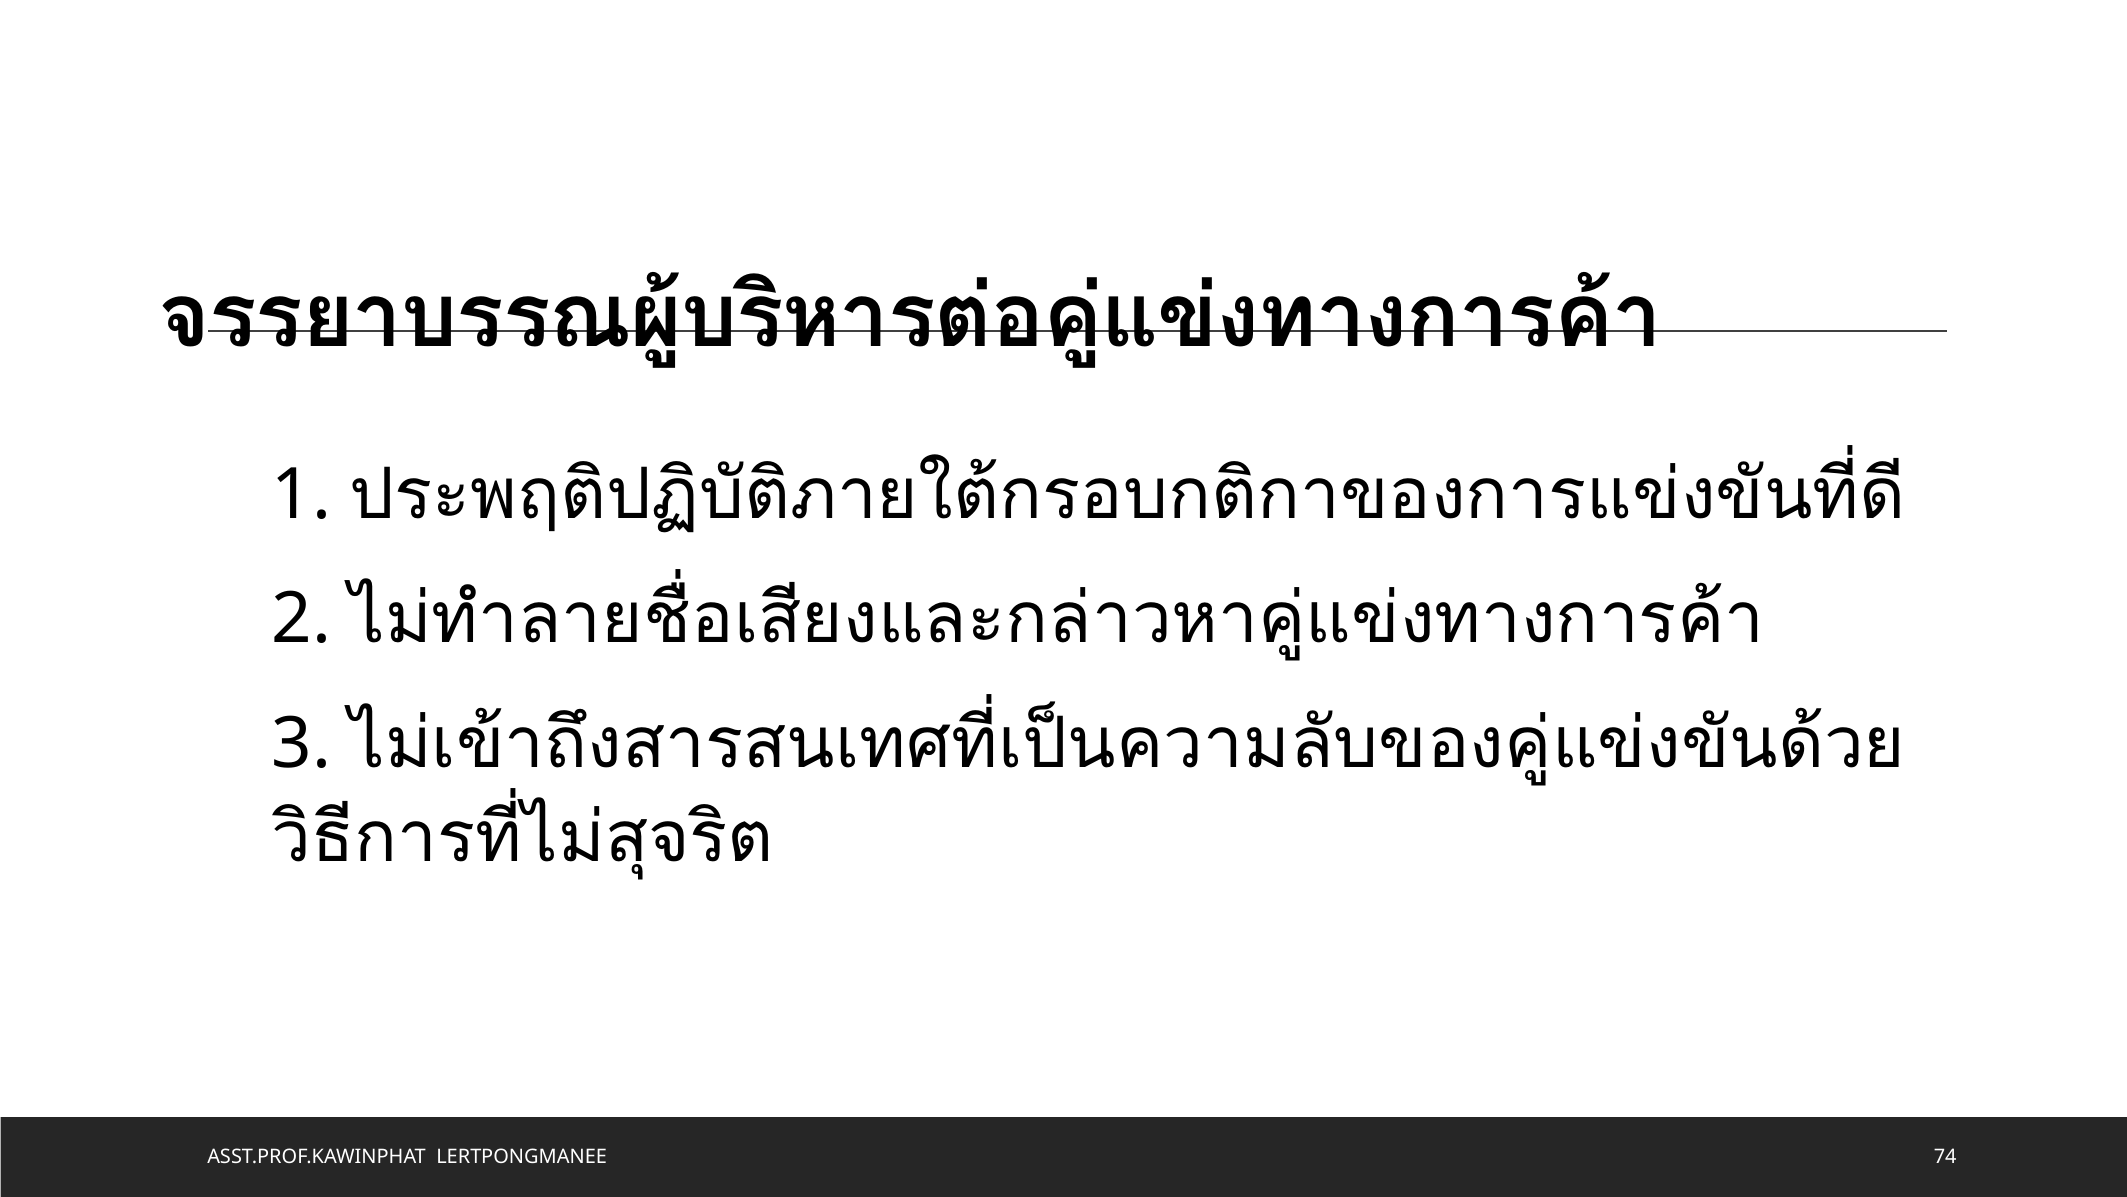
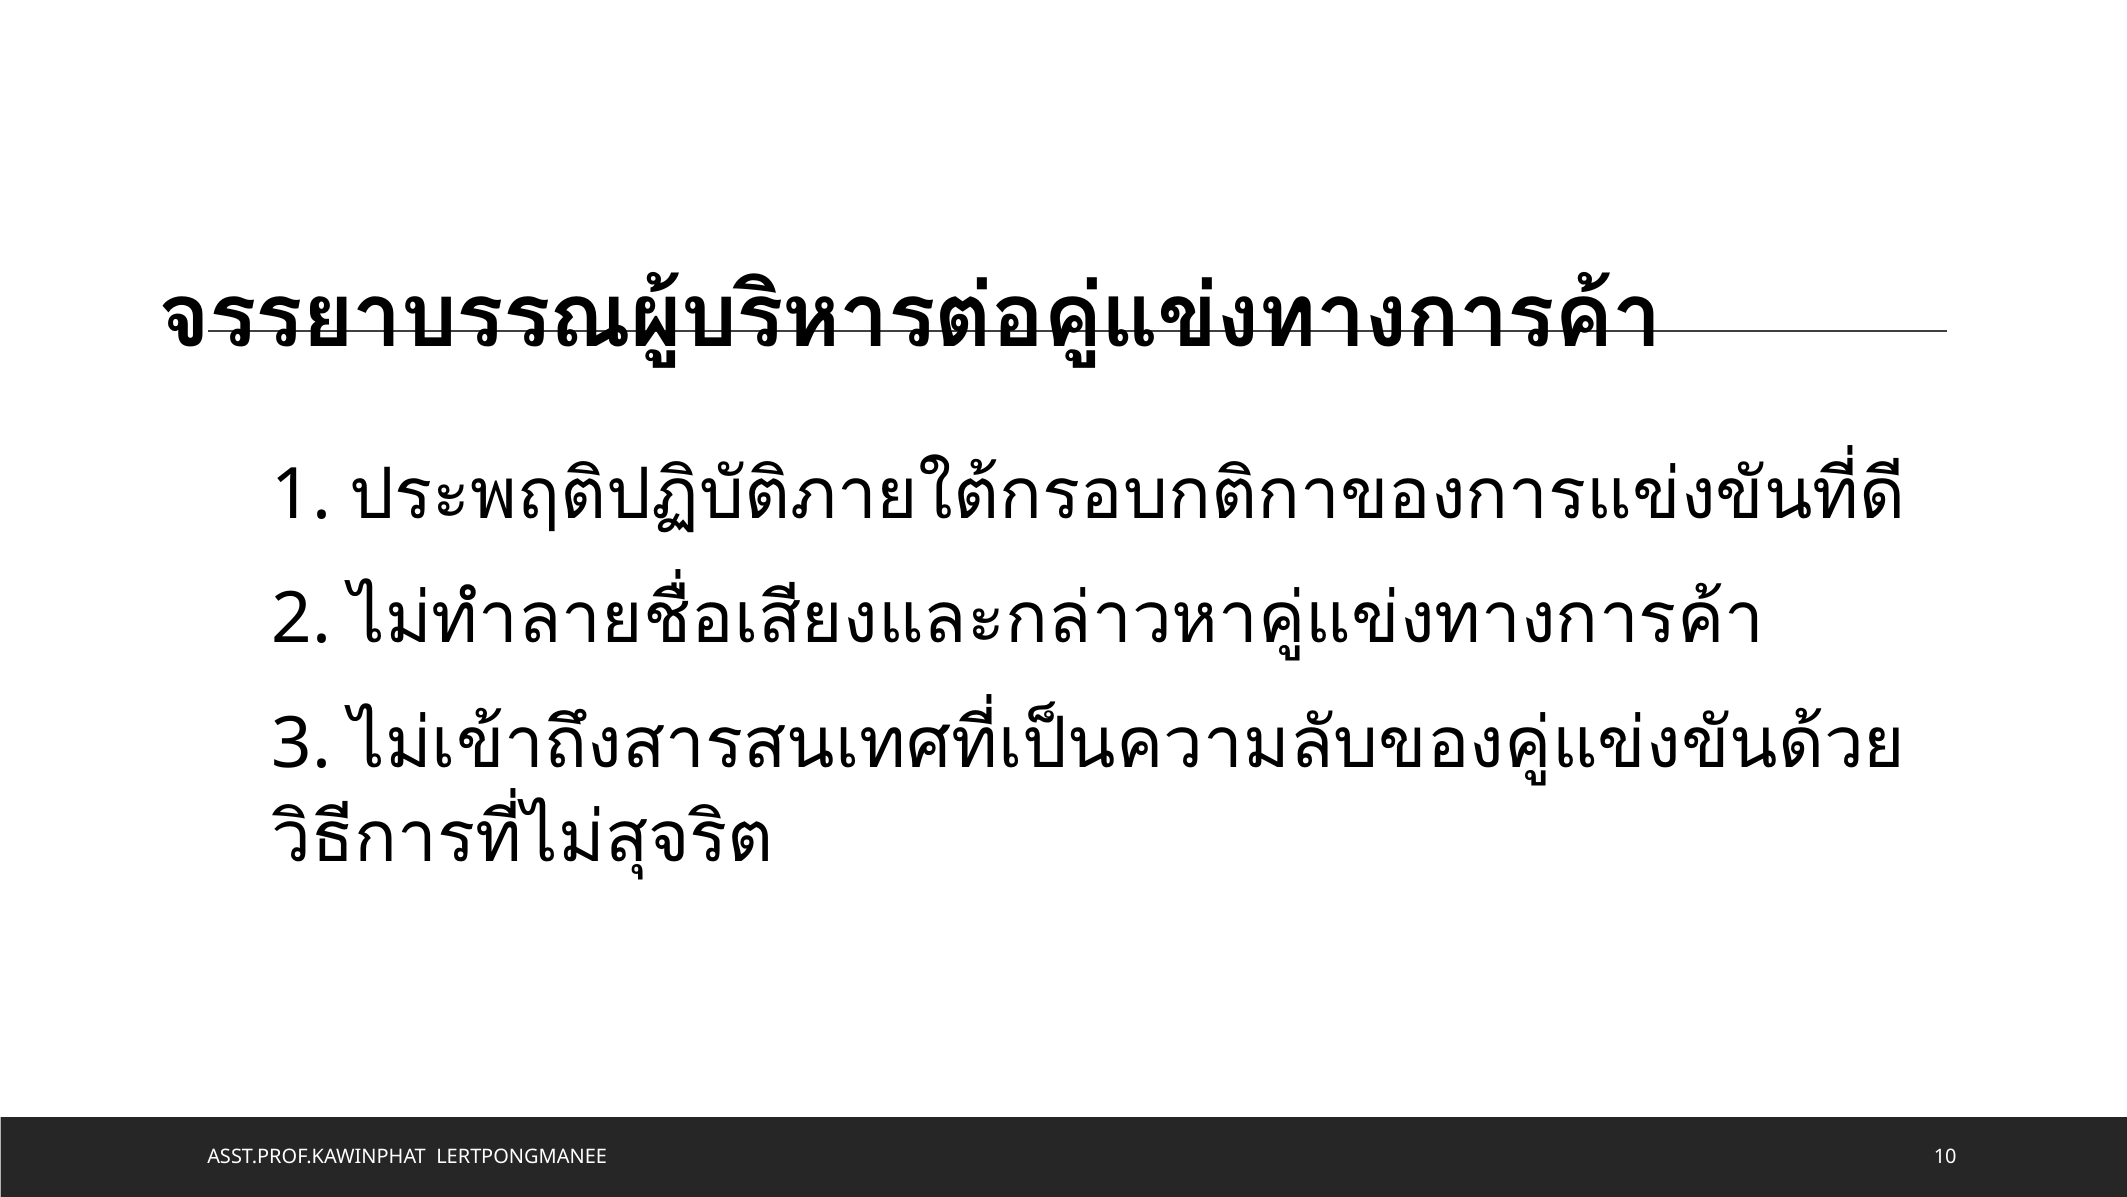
74: 74 -> 10 (1945, 1156)
